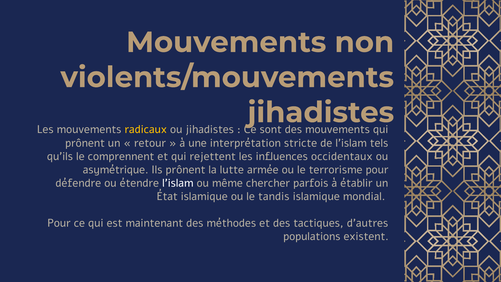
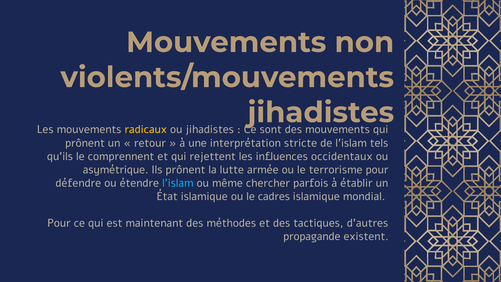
l'islam colour: white -> light blue (178, 183)
tandis: tandis -> cadres (274, 196)
populations: populations -> propagande (312, 236)
